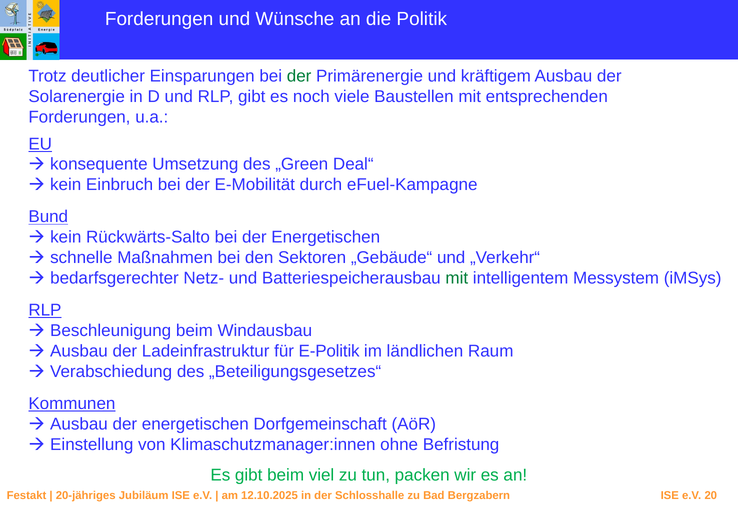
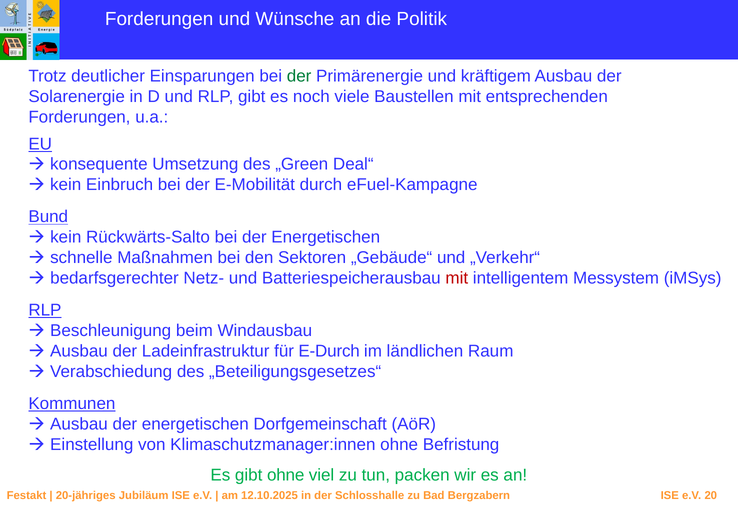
mit colour: green -> red (457, 278)
E-Politik: E-Politik -> E-Durch (329, 351)
gibt beim: beim -> ohne (286, 475)
